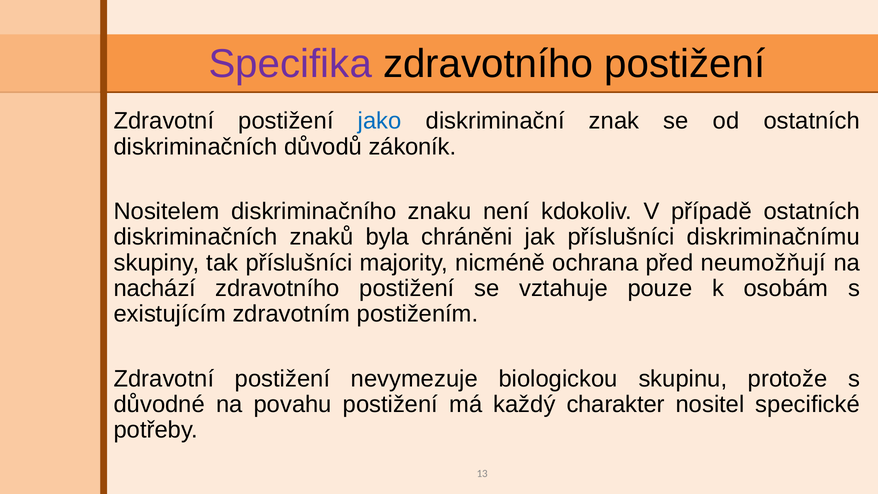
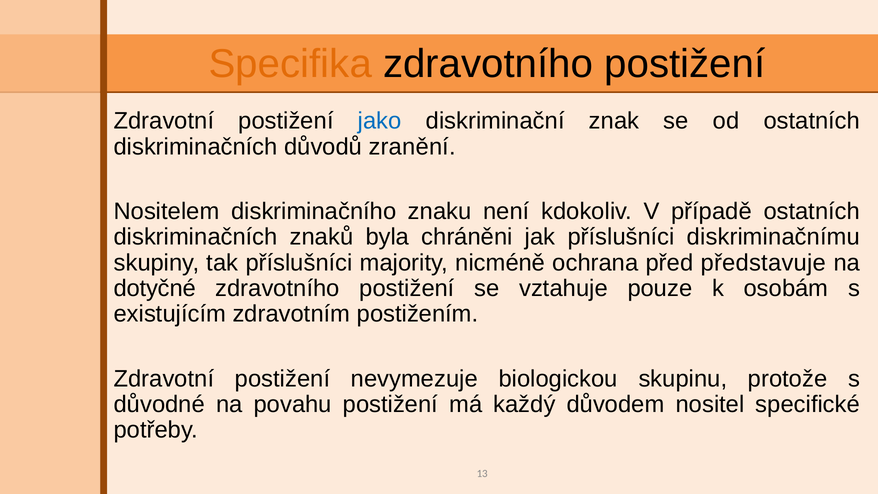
Specifika colour: purple -> orange (290, 64)
zákoník: zákoník -> zranění (412, 147)
neumožňují: neumožňují -> představuje (763, 263)
nachází: nachází -> dotyčné (155, 288)
charakter: charakter -> důvodem (616, 404)
